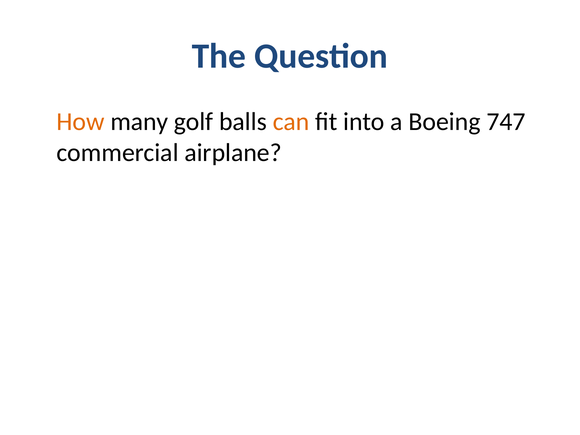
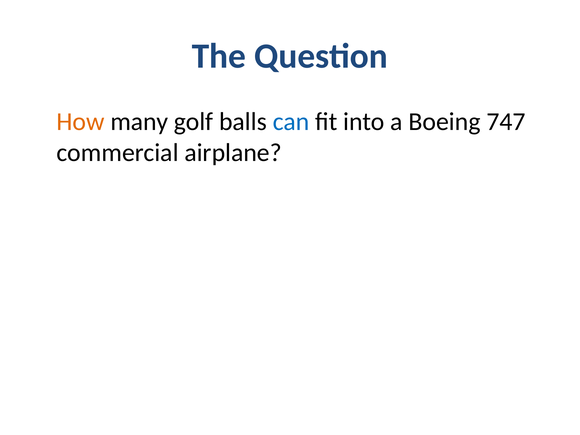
can colour: orange -> blue (291, 122)
